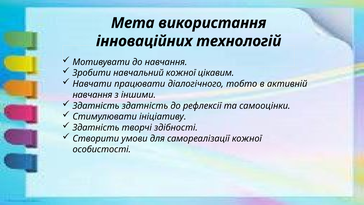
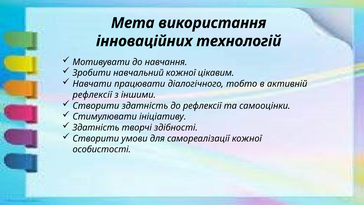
навчання: навчання -> рефлексії (92, 95)
Здатність: Здатність -> Створити (96, 106)
